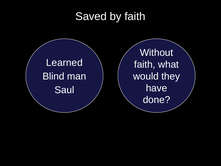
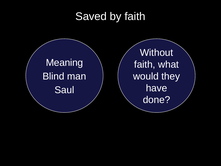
Learned: Learned -> Meaning (64, 63)
